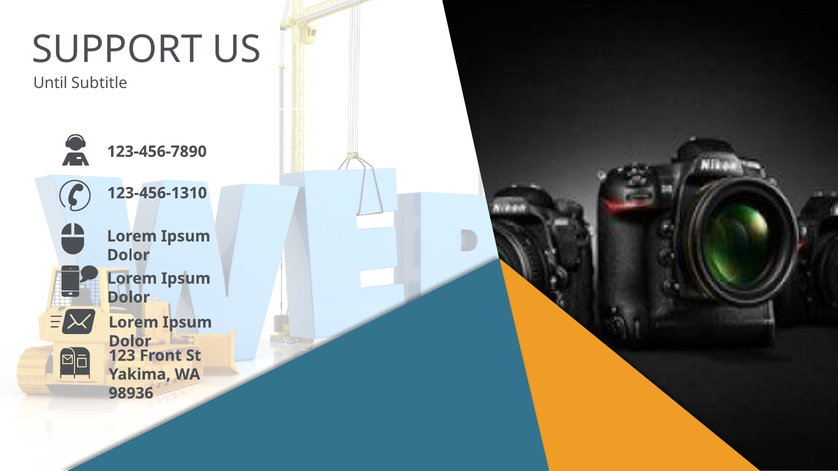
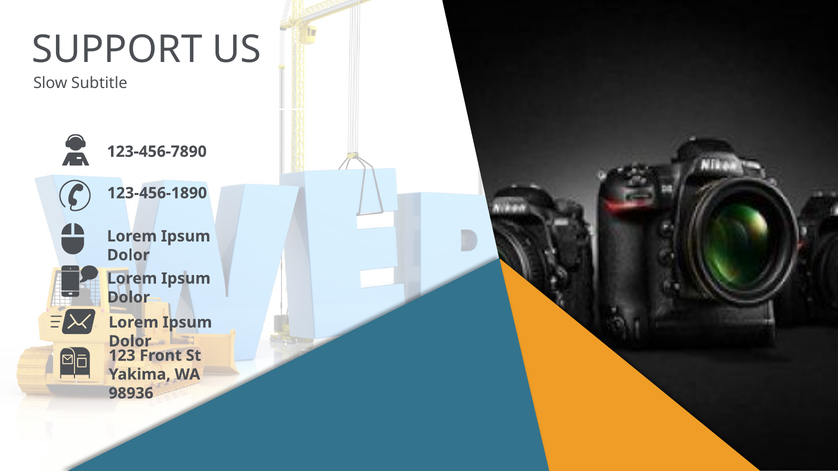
Until: Until -> Slow (50, 83)
123-456-1310: 123-456-1310 -> 123-456-1890 (157, 193)
